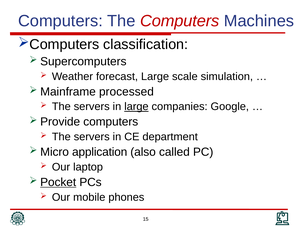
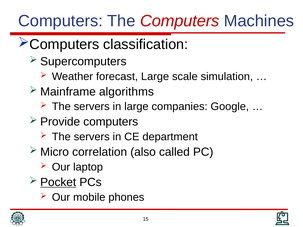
processed: processed -> algorithms (126, 92)
large underline: present -> none (136, 107)
application: application -> correlation (100, 152)
